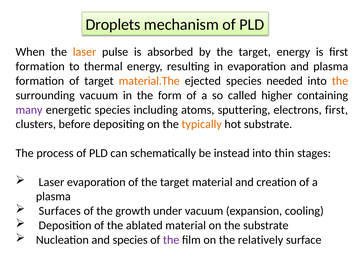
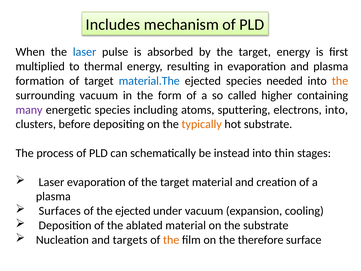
Droplets: Droplets -> Includes (113, 25)
laser colour: orange -> blue (85, 52)
formation: formation -> multiplied (40, 66)
material.The colour: orange -> blue (149, 81)
electrons first: first -> into (336, 110)
the growth: growth -> ejected (133, 211)
and species: species -> targets (130, 240)
the colour: purple -> orange (171, 240)
relatively: relatively -> therefore (261, 240)
